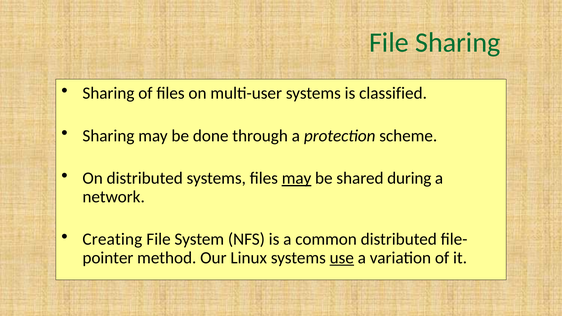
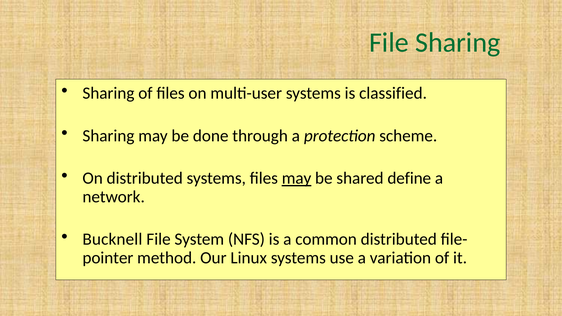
during: during -> define (409, 178)
Creating: Creating -> Bucknell (112, 239)
use underline: present -> none (342, 258)
